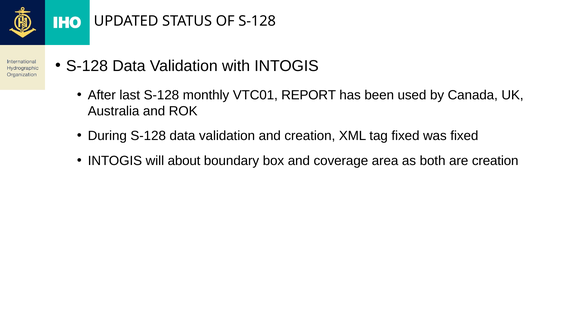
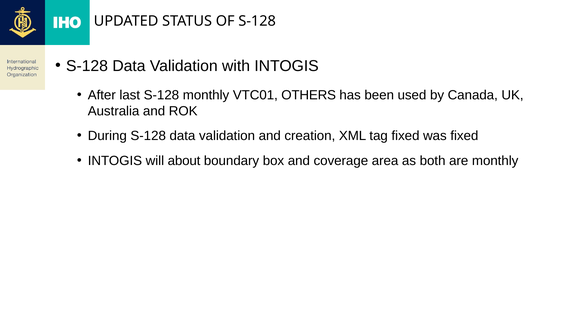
REPORT: REPORT -> OTHERS (309, 95)
are creation: creation -> monthly (495, 161)
